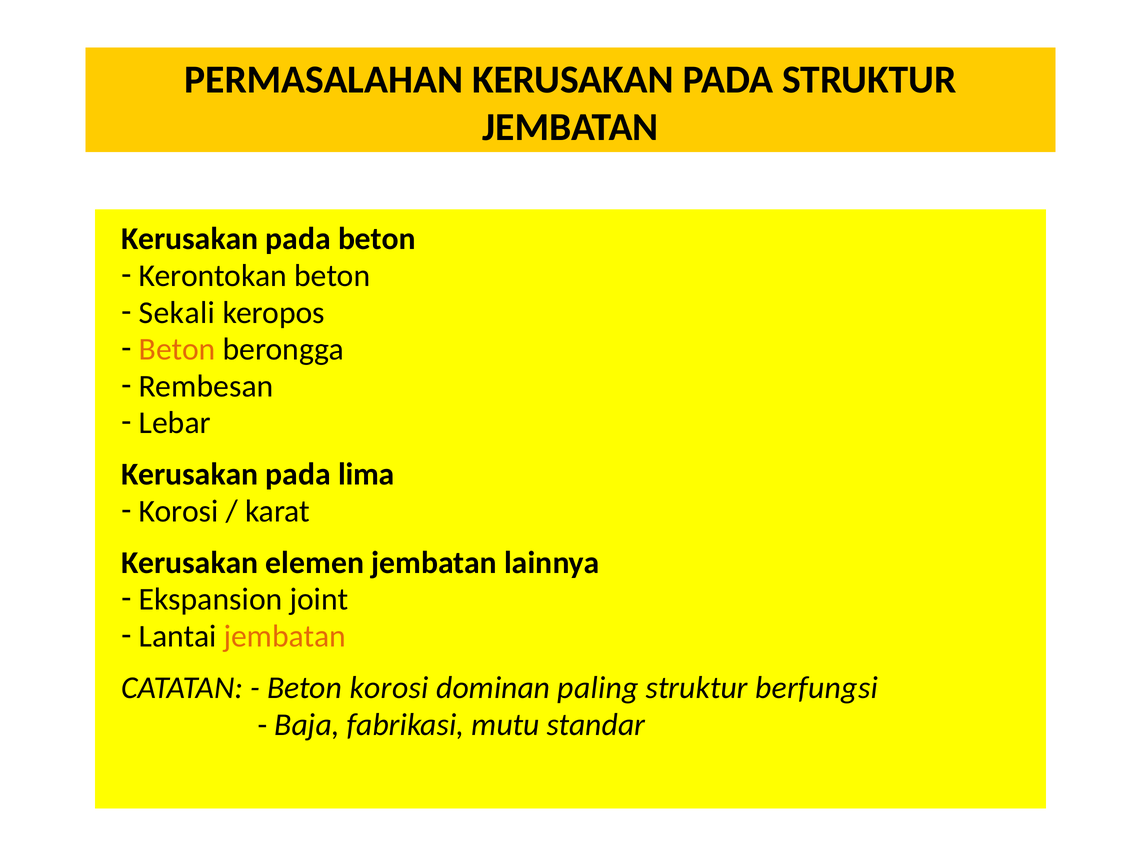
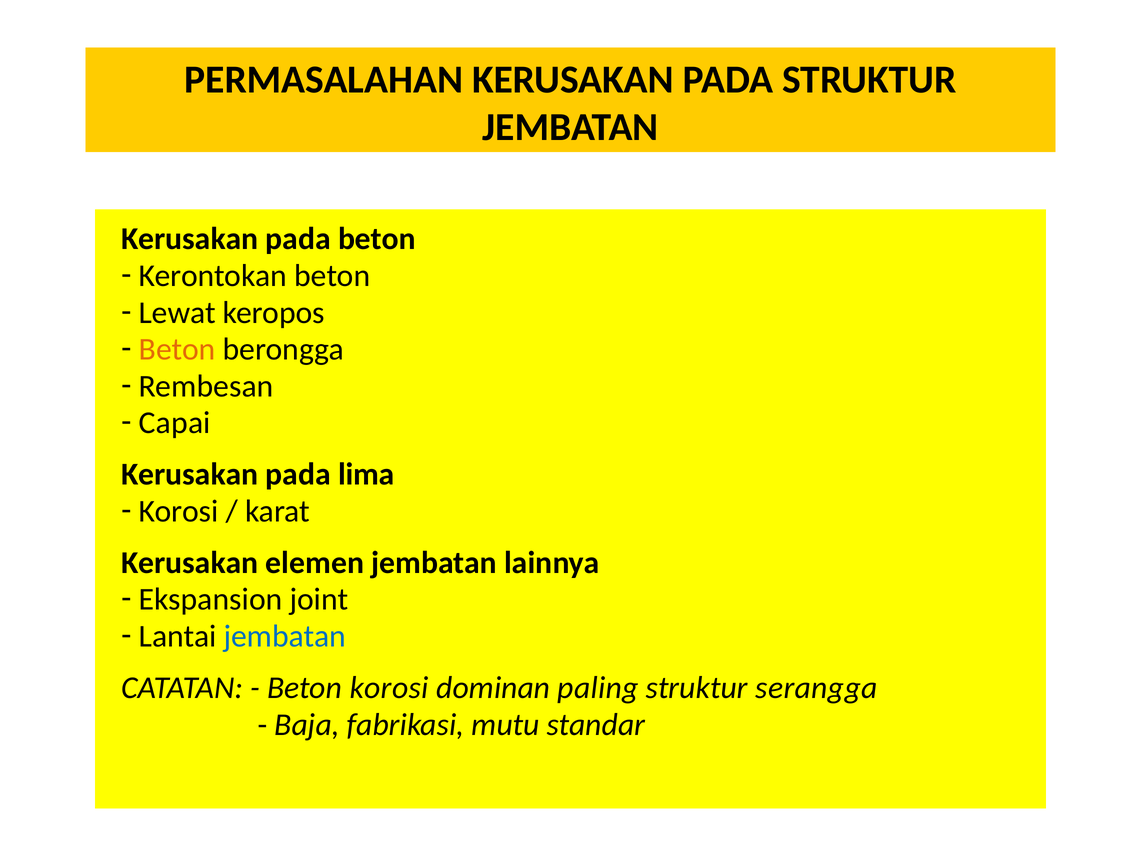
Sekali: Sekali -> Lewat (177, 313)
Lebar: Lebar -> Capai (175, 423)
jembatan colour: orange -> blue (285, 636)
berfungsi: berfungsi -> serangga (817, 688)
